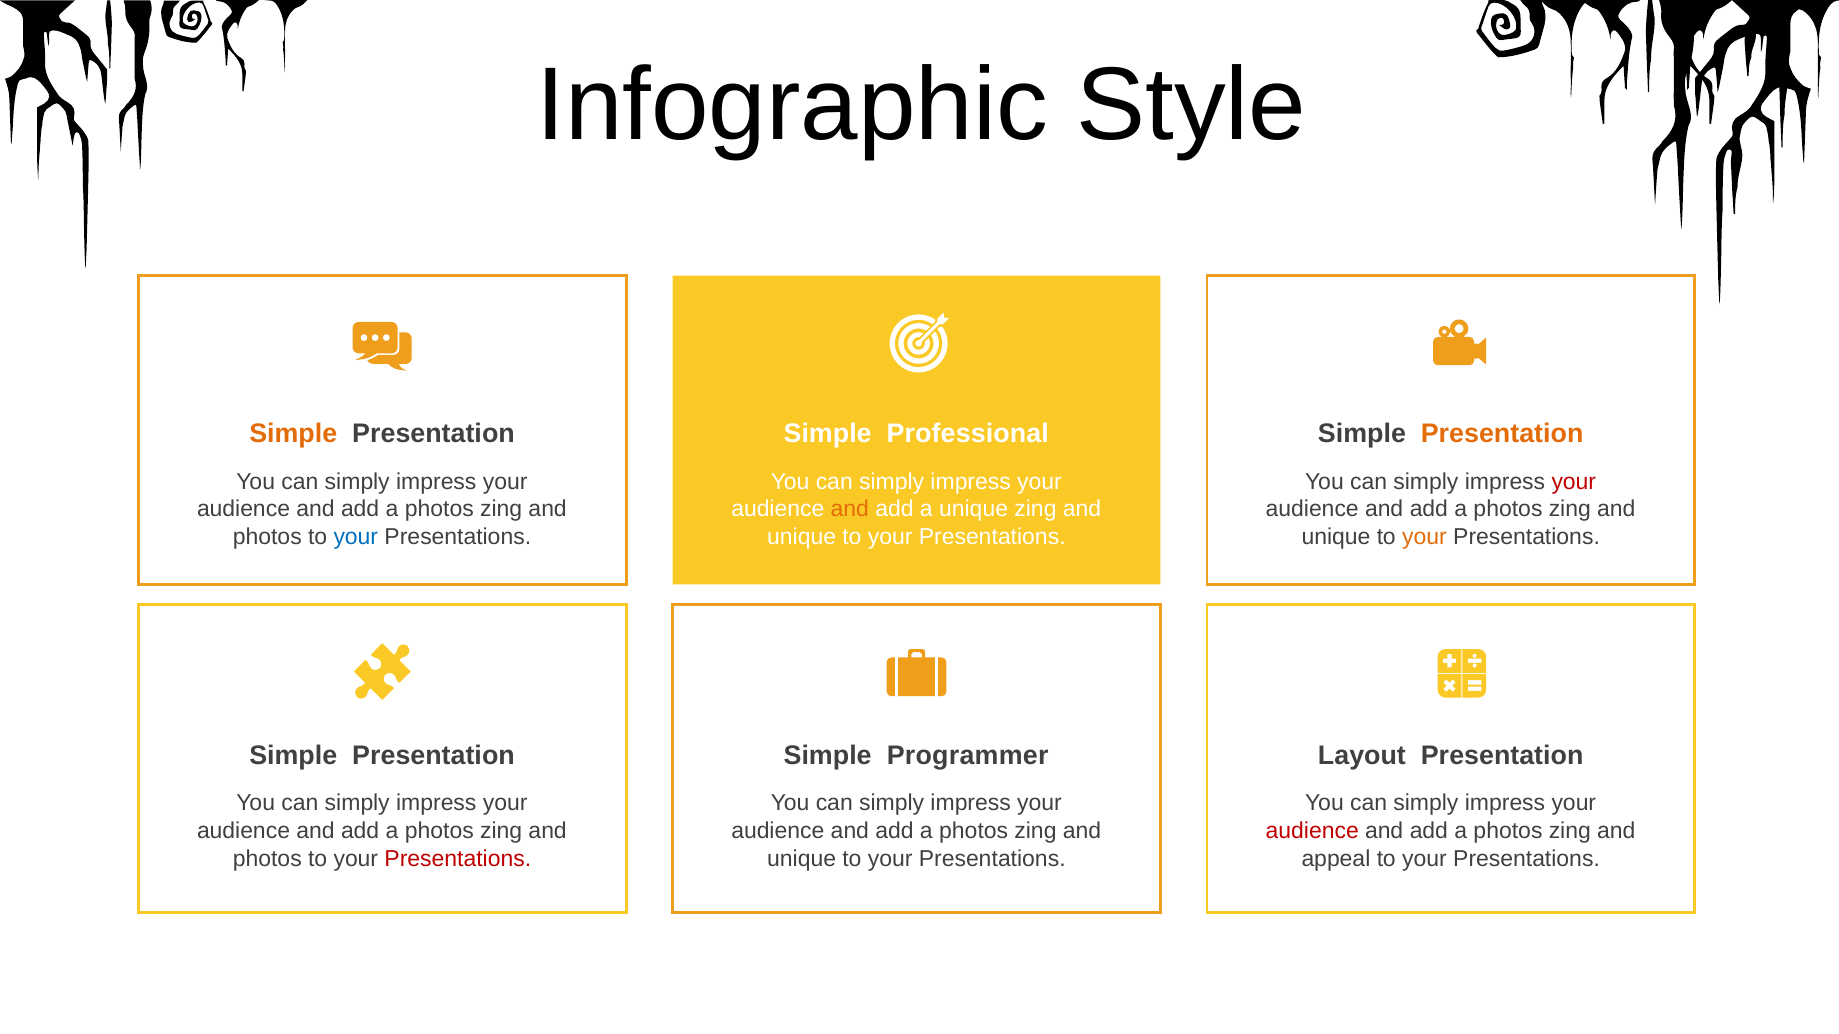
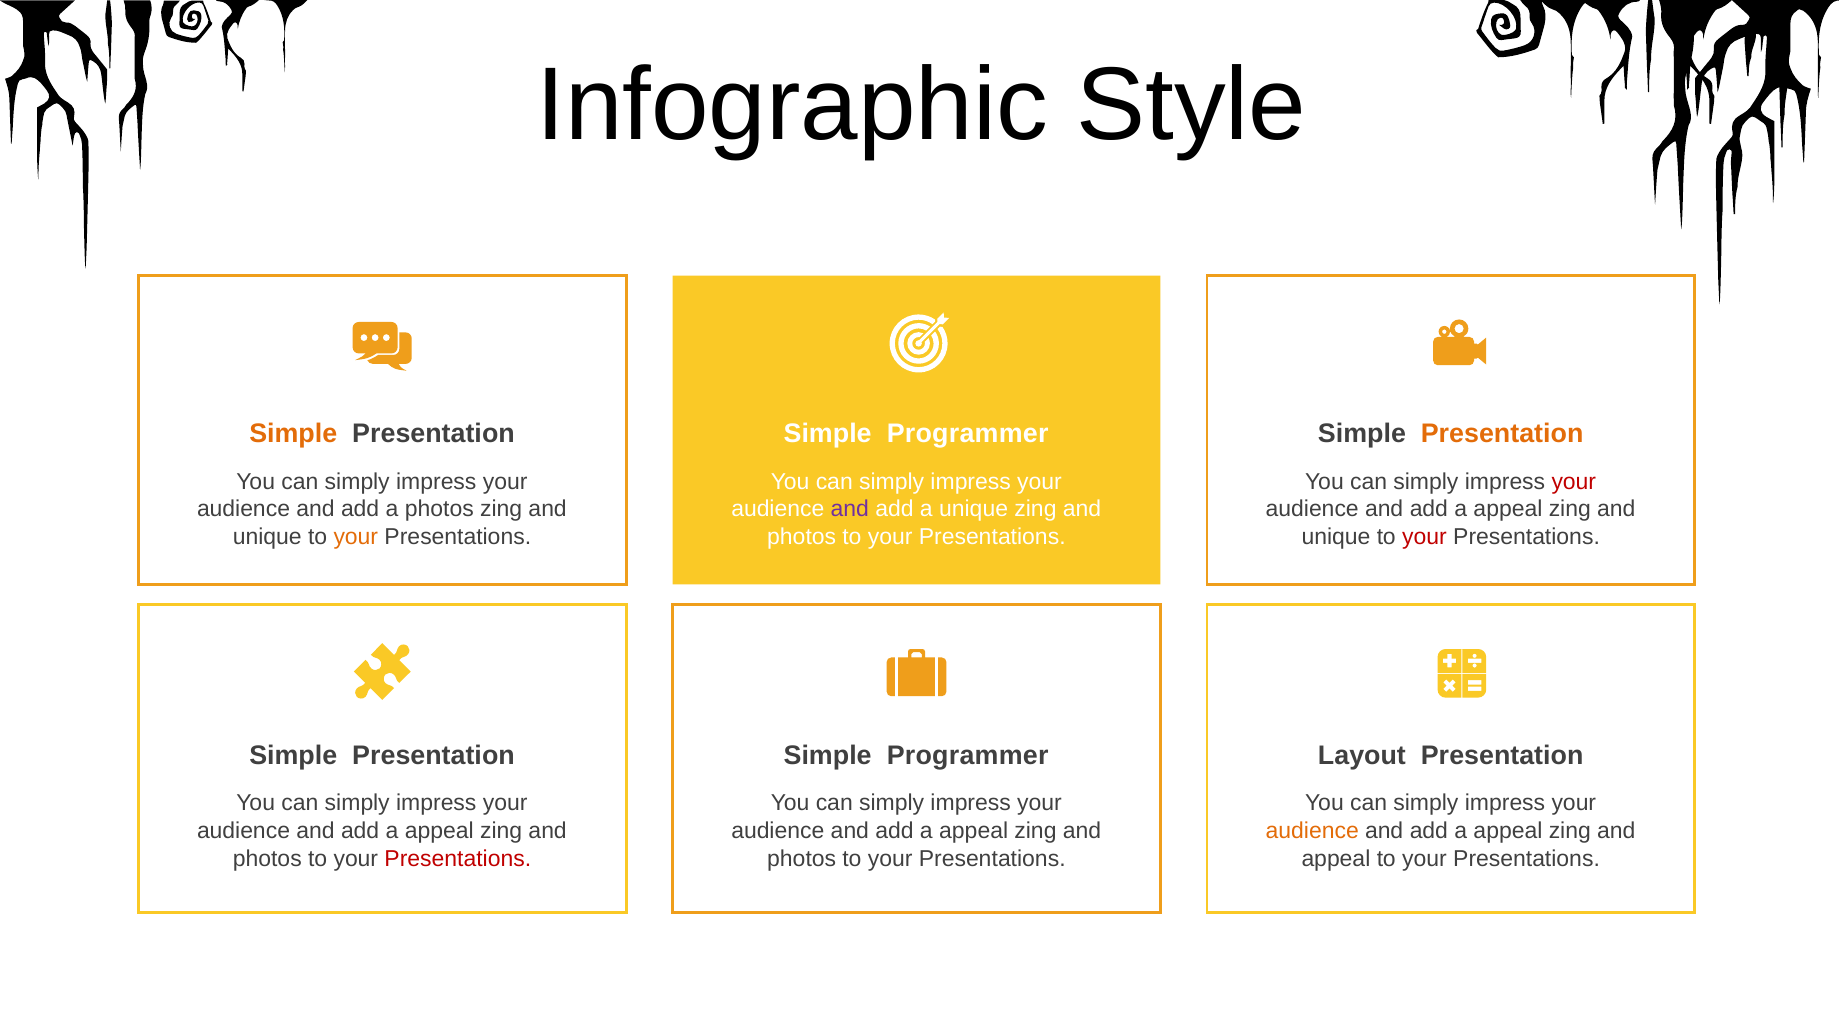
Professional: Professional -> Programmer (968, 434)
and colour: orange -> purple (850, 509)
photos: photos -> appeal (1508, 509)
photos: photos -> unique (267, 537)
your colour: blue -> orange (356, 537)
unique: unique -> photos (802, 537)
your colour: orange -> red (1425, 537)
photos: photos -> appeal (439, 831)
photos: photos -> appeal (974, 831)
audience colour: red -> orange (1312, 831)
photos: photos -> appeal (1508, 831)
unique: unique -> photos (802, 859)
